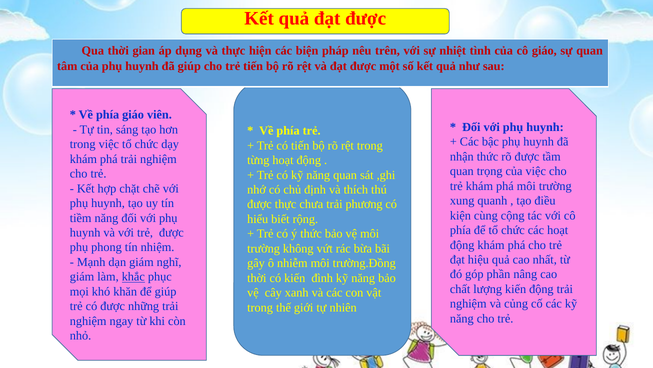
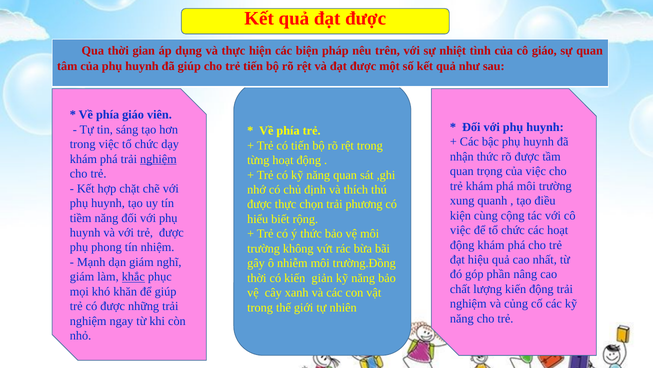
nghiệm underline: none -> present (158, 159)
chưa: chưa -> chọn (311, 204)
phía: phía -> việc (460, 230)
đình: đình -> giản (322, 278)
